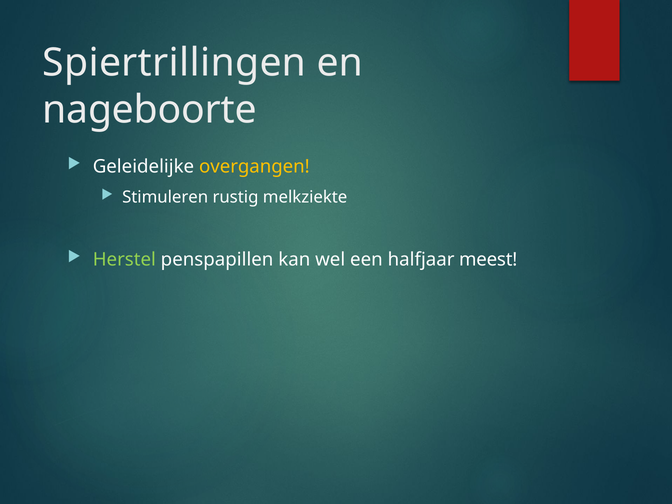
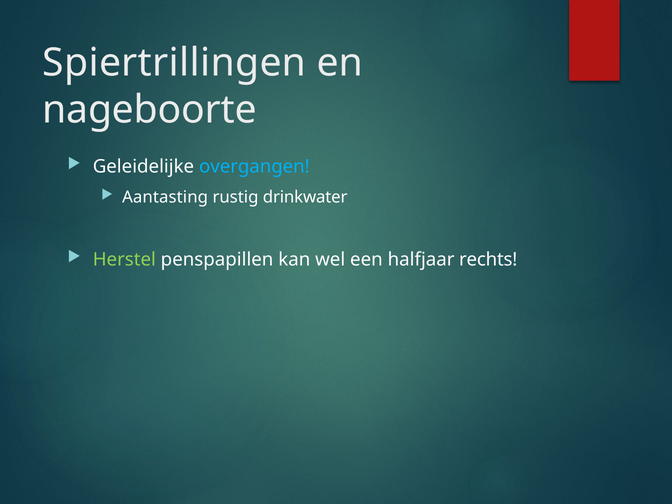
overgangen colour: yellow -> light blue (254, 167)
Stimuleren: Stimuleren -> Aantasting (165, 197)
melkziekte: melkziekte -> drinkwater (305, 197)
meest: meest -> rechts (488, 260)
